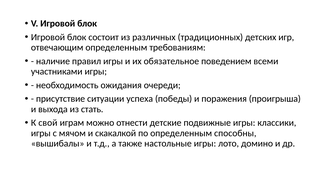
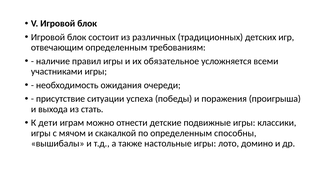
поведением: поведением -> усложняется (226, 61)
свой: свой -> дети (48, 122)
